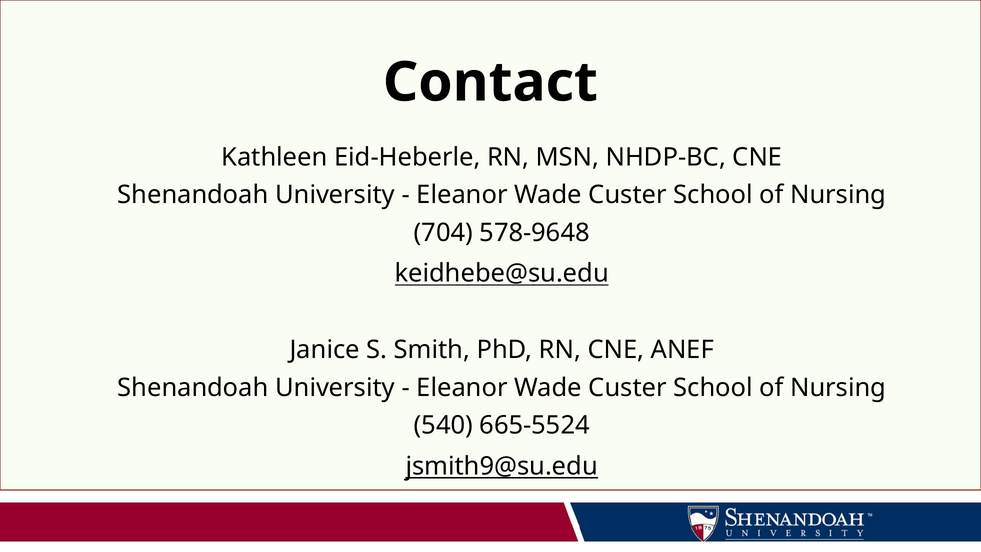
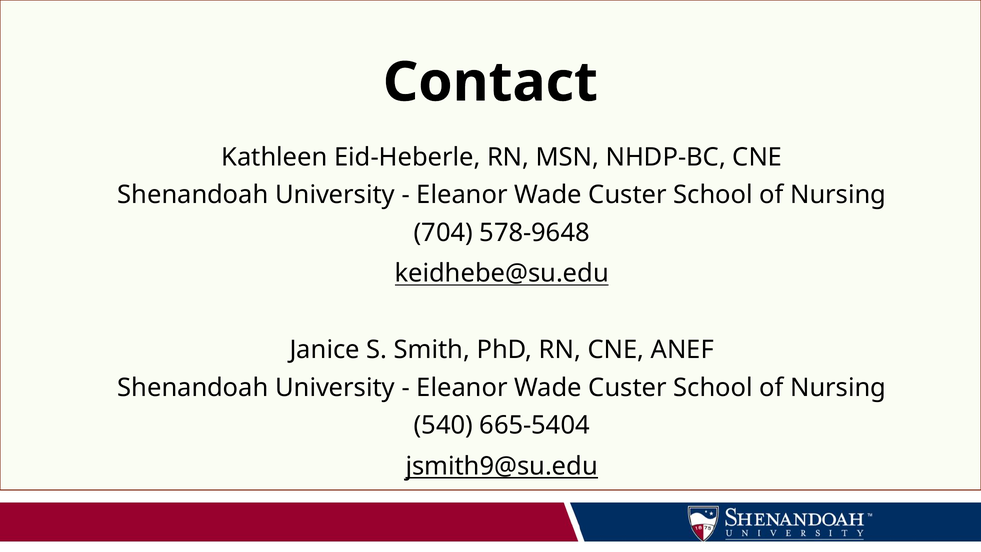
665-5524: 665-5524 -> 665-5404 (535, 425)
